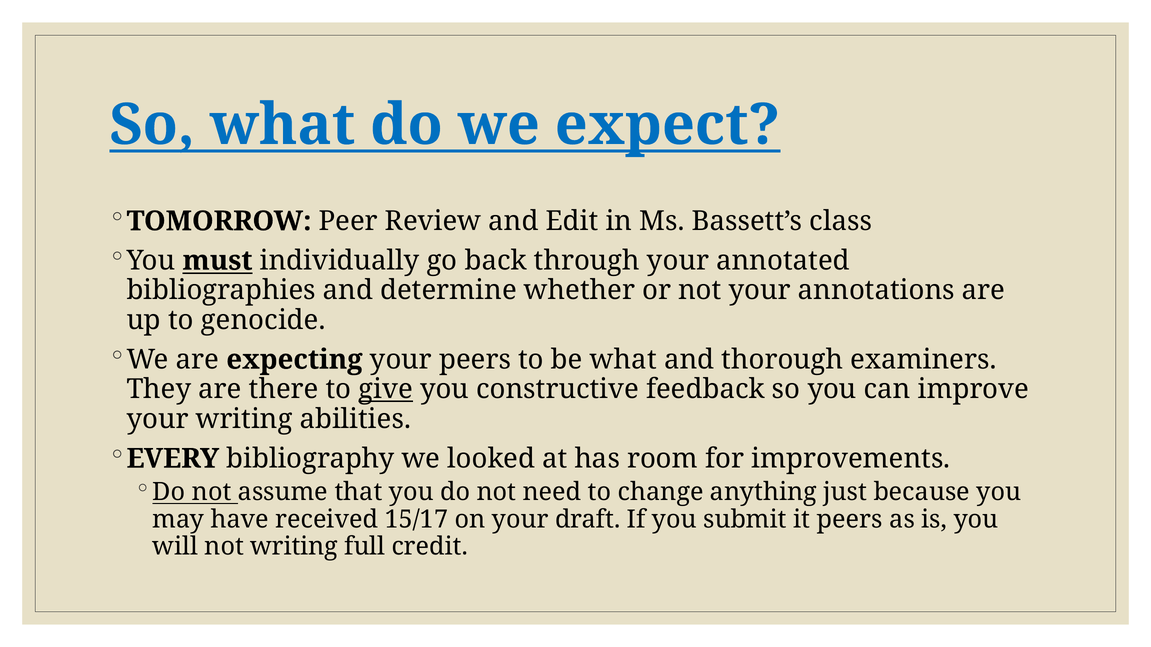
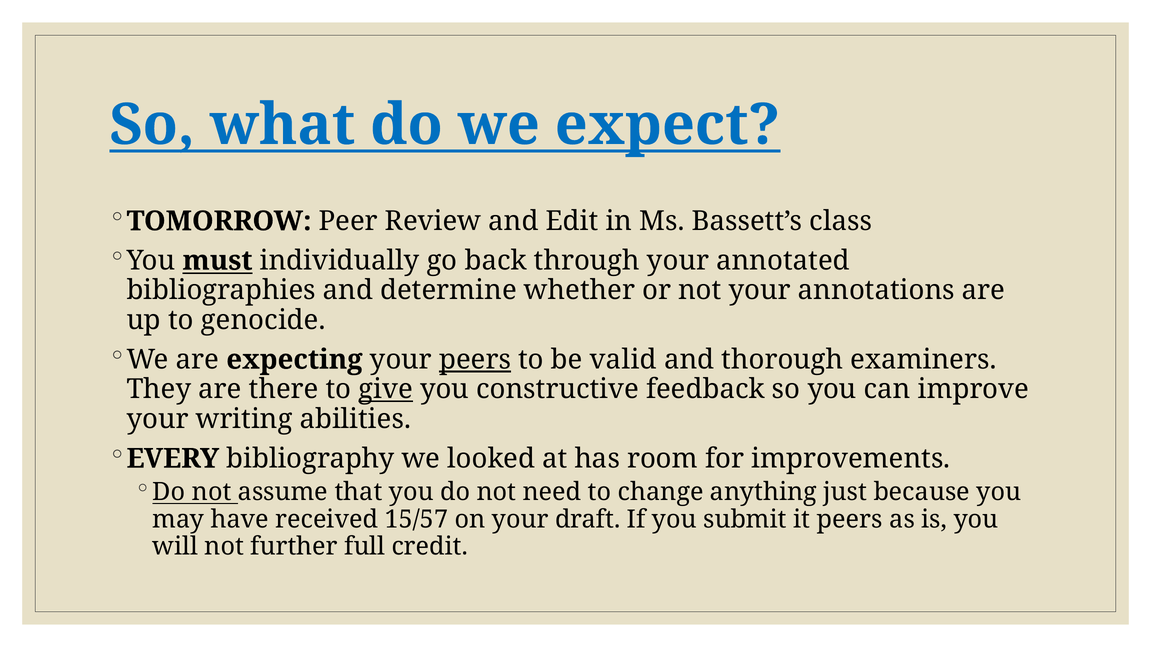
peers underline: none -> present (475, 360)
be what: what -> valid (623, 360)
15/17: 15/17 -> 15/57 (416, 520)
not writing: writing -> further (294, 547)
